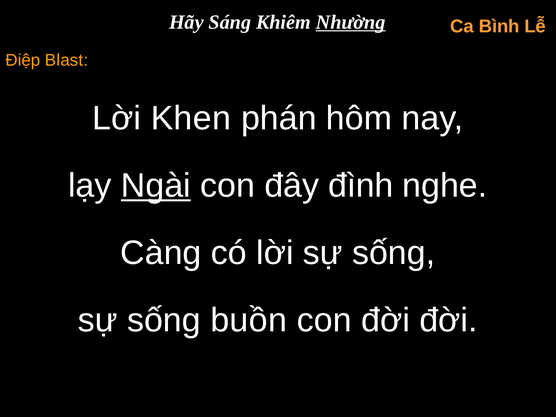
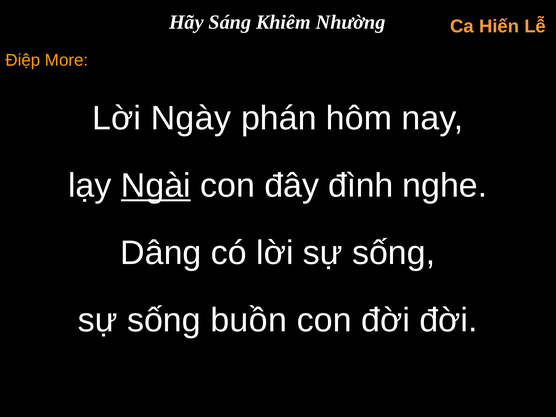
Nhường underline: present -> none (351, 22)
Bình: Bình -> Hiến (499, 26)
Blast: Blast -> More (67, 60)
Khen: Khen -> Ngày (191, 118)
Càng: Càng -> Dâng (161, 253)
